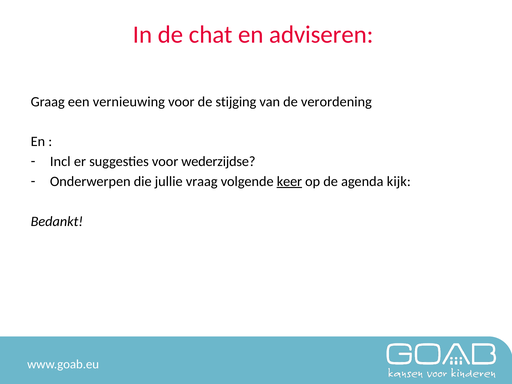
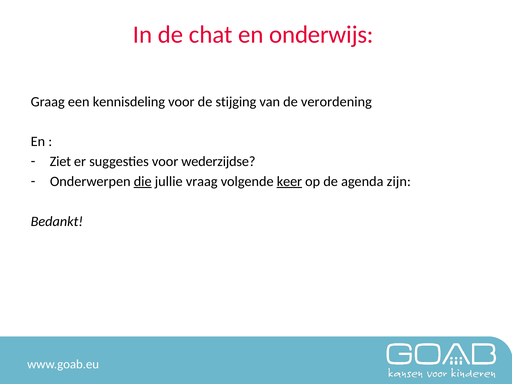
adviseren: adviseren -> onderwijs (321, 35)
vernieuwing: vernieuwing -> kennisdeling (129, 102)
Incl: Incl -> Ziet (60, 162)
die underline: none -> present (143, 181)
kijk: kijk -> zijn (399, 181)
